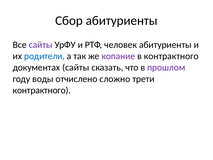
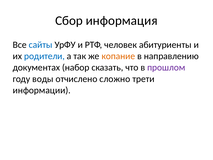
Сбор абитуриенты: абитуриенты -> информация (122, 21)
сайты colour: purple -> blue (41, 45)
копание colour: purple -> orange (118, 56)
в контрактного: контрактного -> направлению (171, 56)
документах сайты: сайты -> набор (76, 67)
контрактного: контрактного -> информации (42, 90)
